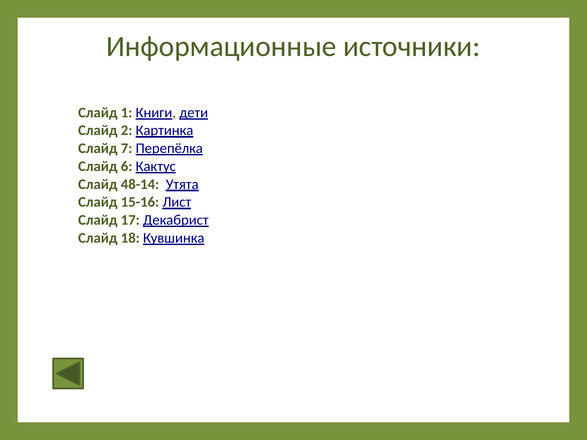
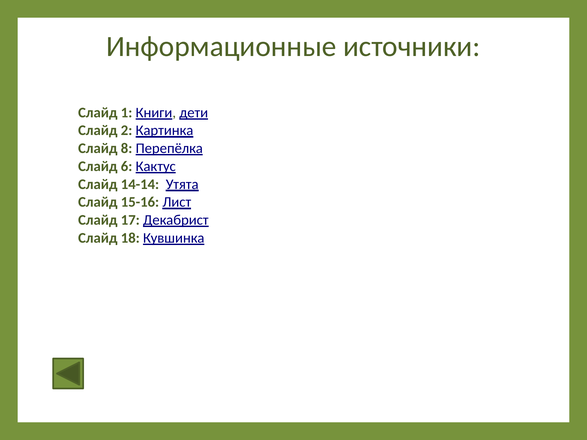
7: 7 -> 8 (127, 148)
48-14: 48-14 -> 14-14 (140, 184)
